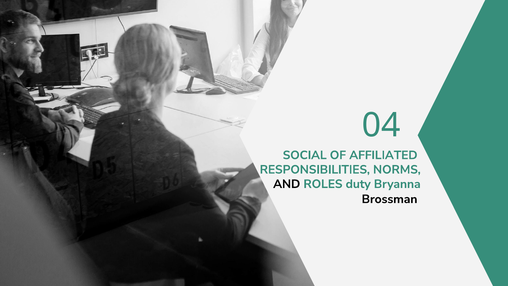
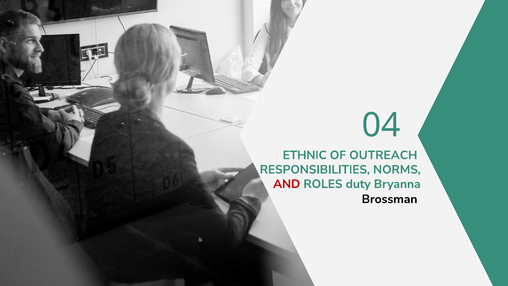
SOCIAL: SOCIAL -> ETHNIC (305, 155)
AFFILIATED: AFFILIATED -> OUTREACH (383, 155)
AND colour: black -> red (287, 184)
